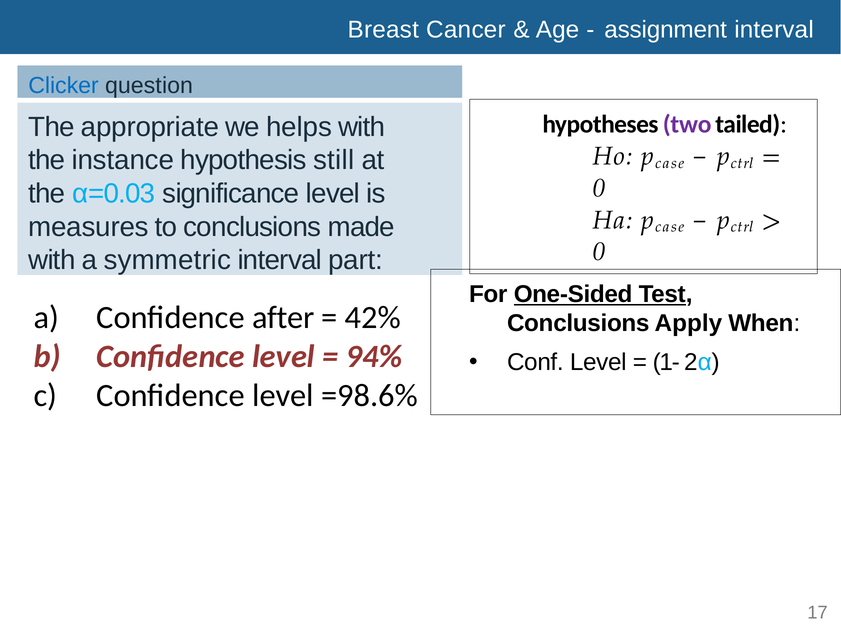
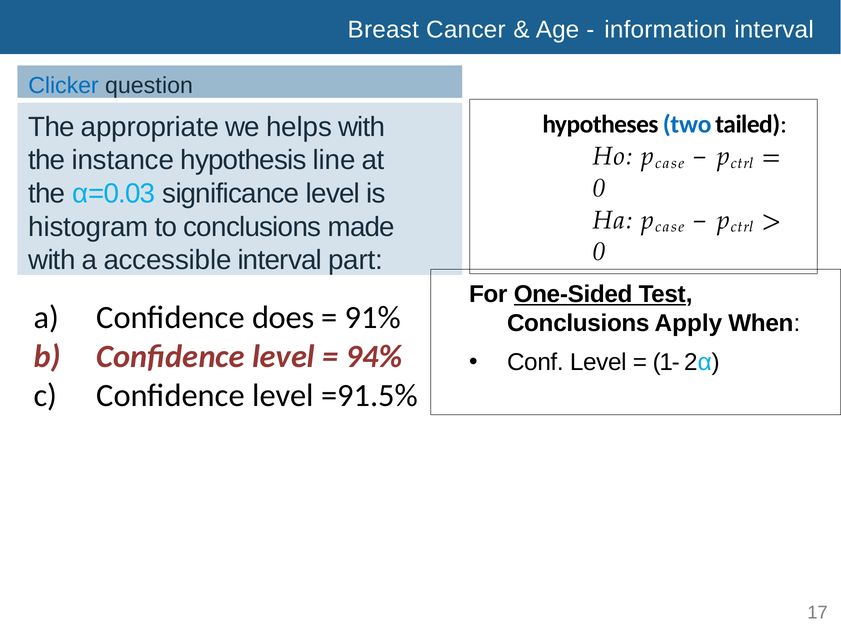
assignment: assignment -> information (665, 30)
two colour: purple -> blue (687, 125)
still: still -> line (334, 160)
measures: measures -> histogram (88, 227)
symmetric: symmetric -> accessible (168, 260)
after: after -> does (283, 318)
42%: 42% -> 91% (373, 318)
=98.6%: =98.6% -> =91.5% (370, 396)
